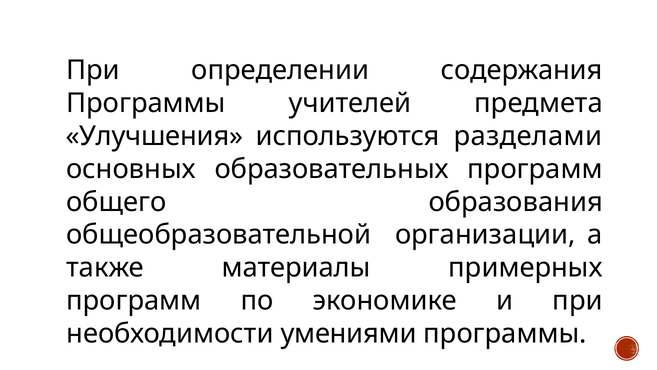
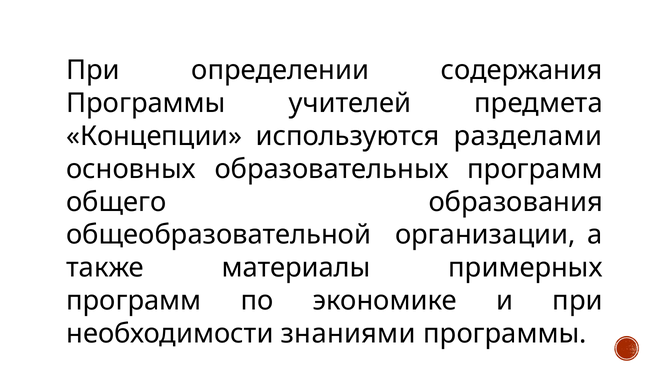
Улучшения: Улучшения -> Концепции (154, 136)
умениями: умениями -> знаниями (348, 333)
